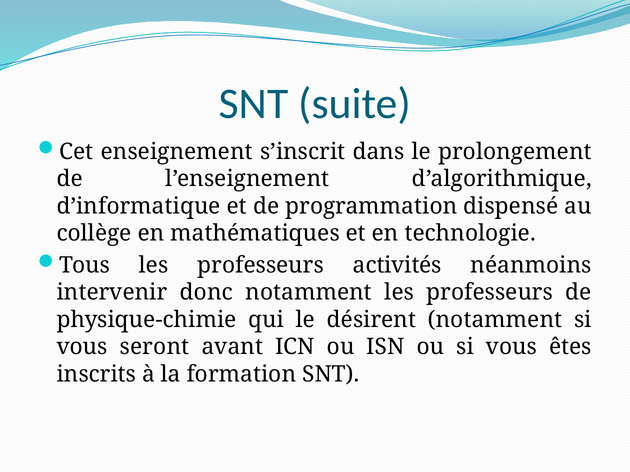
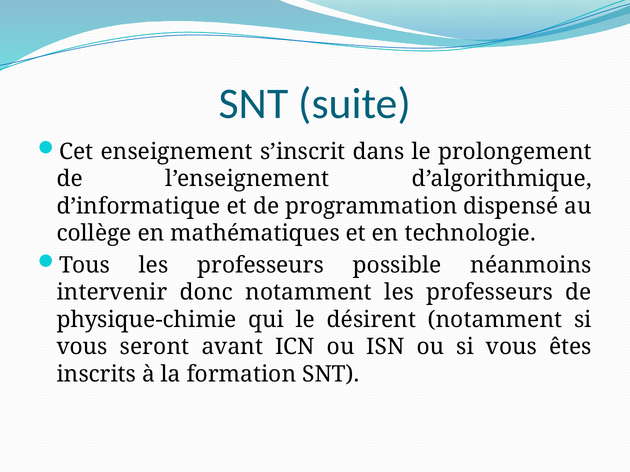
activités: activités -> possible (397, 265)
